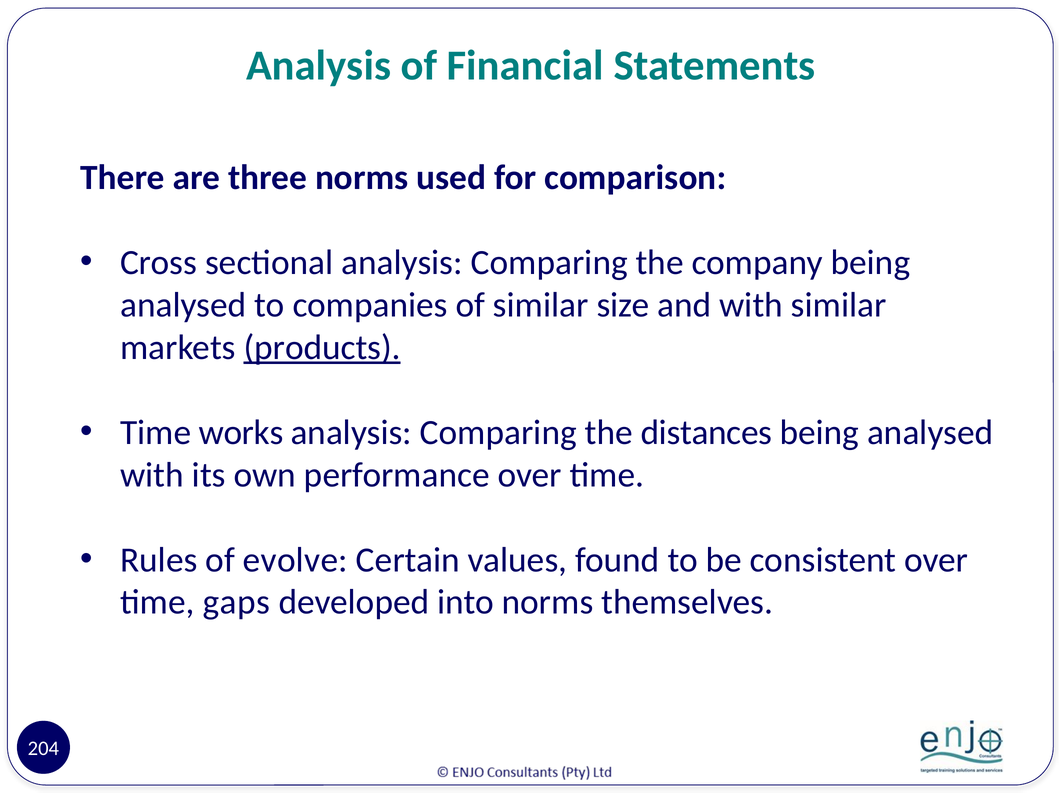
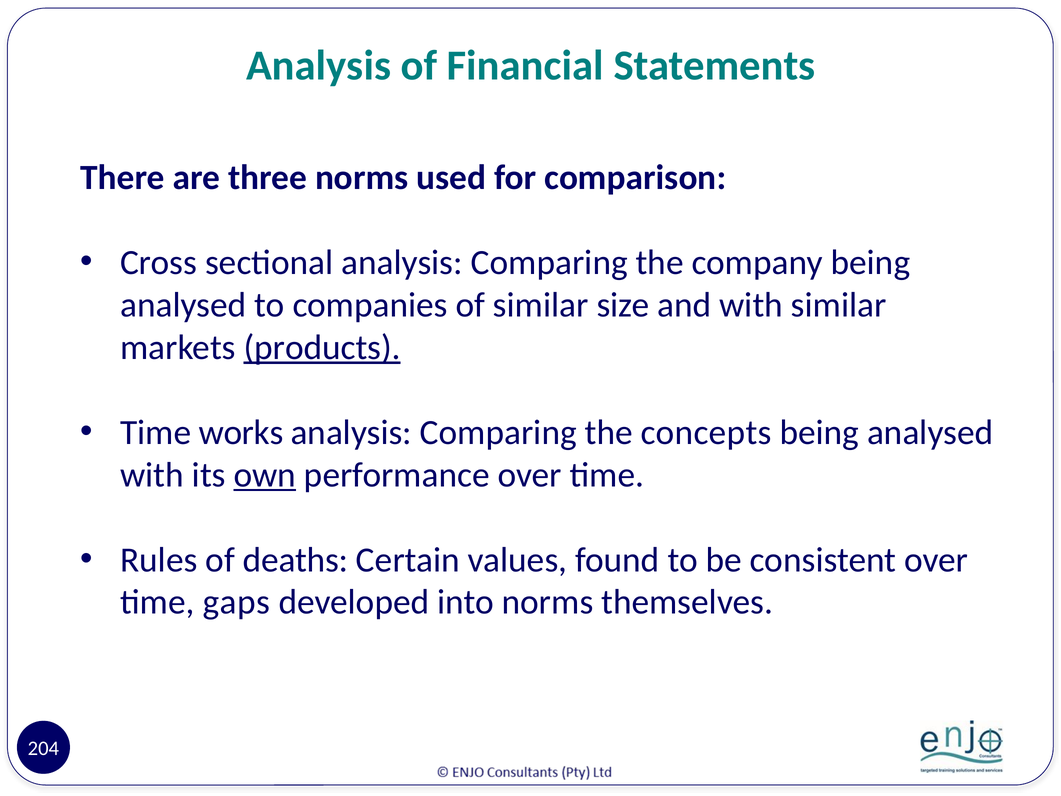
distances: distances -> concepts (706, 432)
own underline: none -> present (265, 475)
evolve: evolve -> deaths (296, 560)
